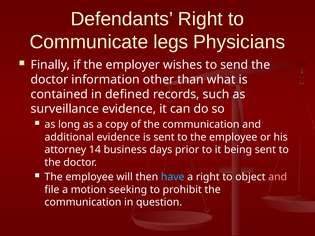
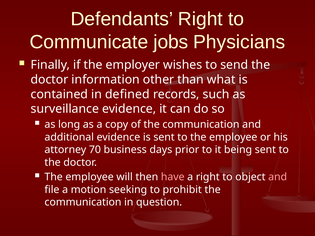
legs: legs -> jobs (171, 42)
14: 14 -> 70 (95, 150)
have colour: light blue -> pink (173, 177)
